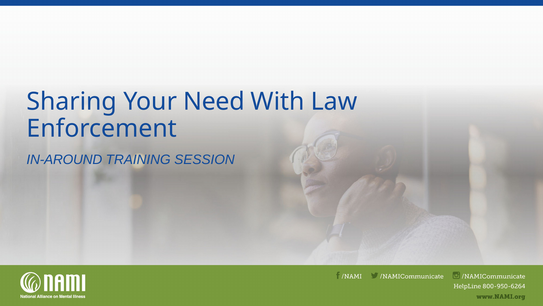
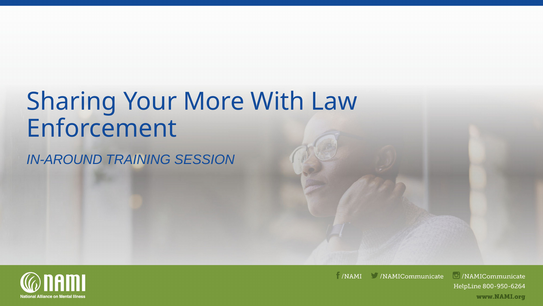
Need: Need -> More (214, 102)
